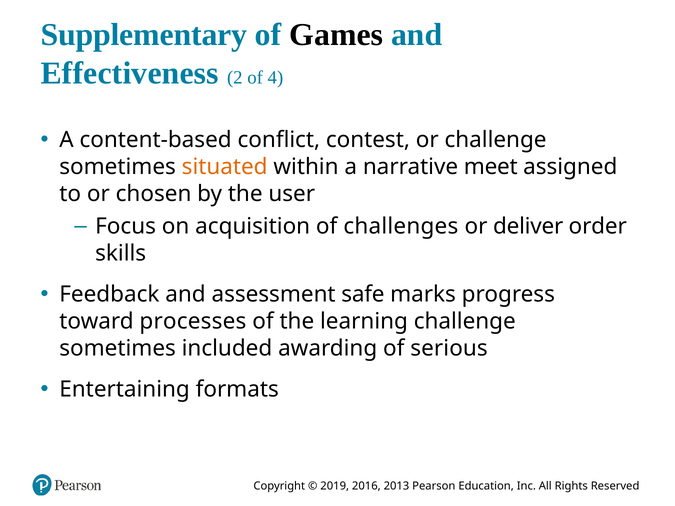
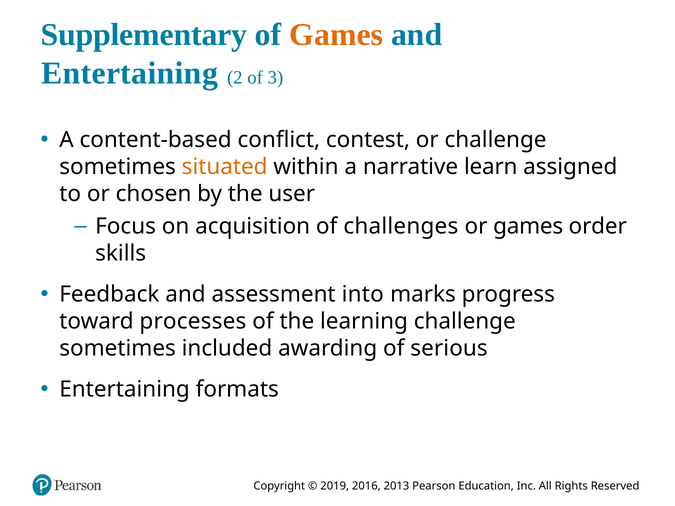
Games colour: black -> orange (336, 35)
Effectiveness: Effectiveness -> Entertaining (130, 73)
4: 4 -> 3 (275, 78)
meet: meet -> learn (491, 167)
or deliver: deliver -> games (528, 227)
safe: safe -> into (363, 295)
